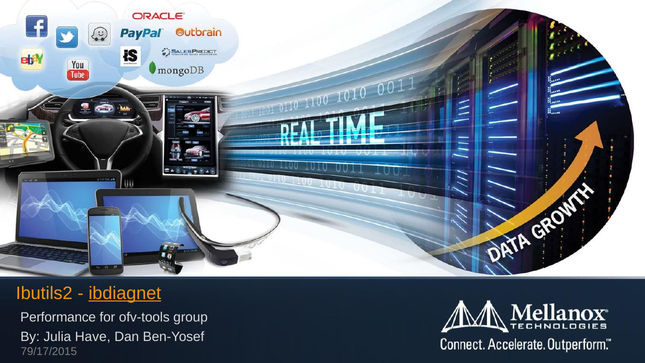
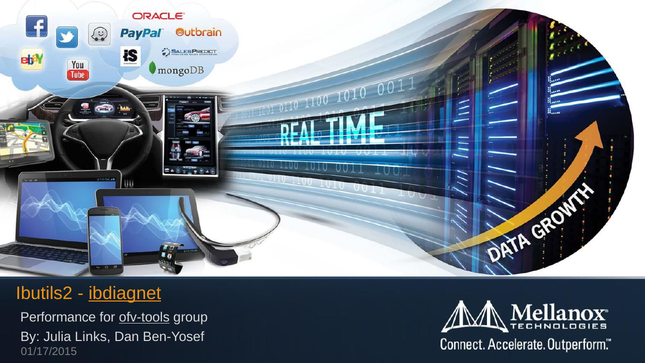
ofv-tools underline: none -> present (144, 317)
Have: Have -> Links (93, 337)
79/17/2015: 79/17/2015 -> 01/17/2015 (49, 351)
